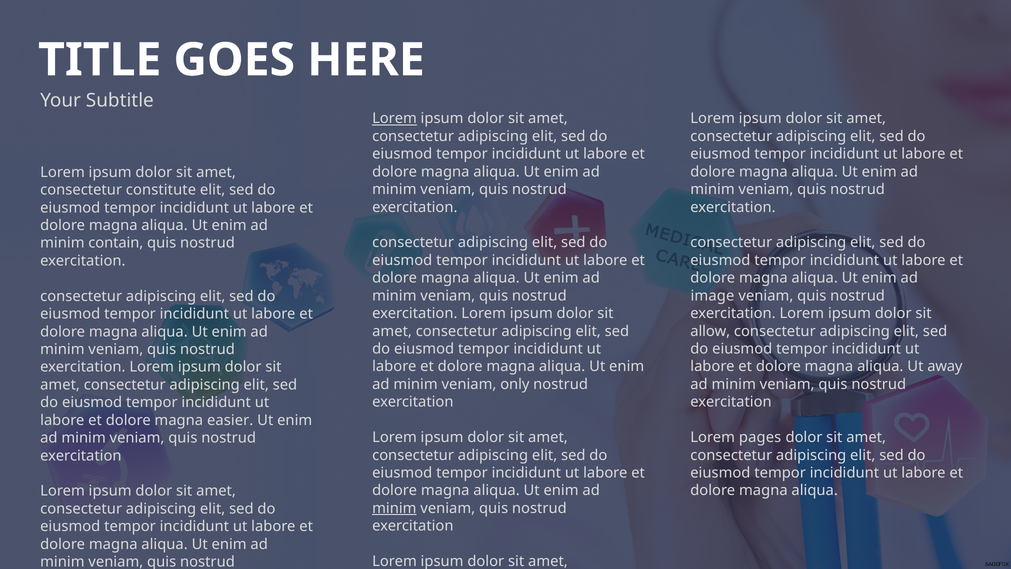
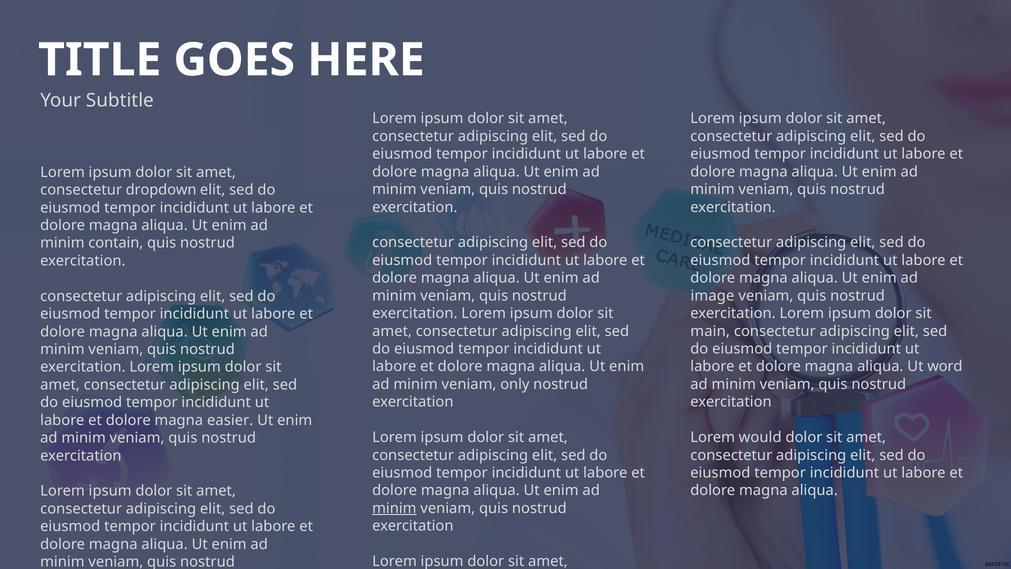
Lorem underline: present -> none (395, 119)
constitute: constitute -> dropdown (161, 190)
allow: allow -> main (710, 331)
away: away -> word (945, 366)
pages: pages -> would (760, 437)
